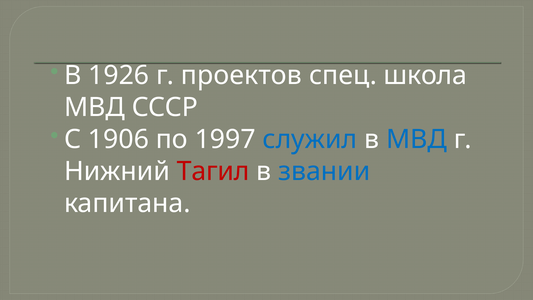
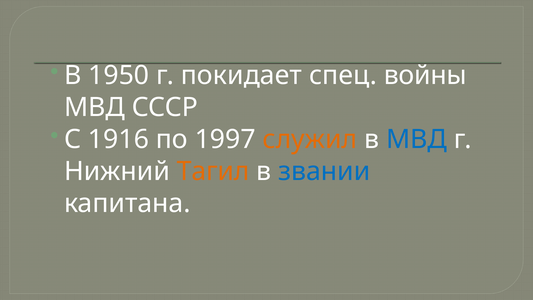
1926: 1926 -> 1950 (119, 75)
проектов: проектов -> покидает (241, 75)
школа: школа -> войны (425, 75)
1906: 1906 -> 1916 (118, 139)
служил colour: blue -> orange (310, 139)
Тагил colour: red -> orange (213, 171)
